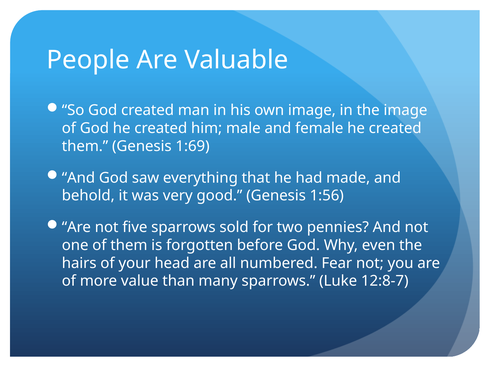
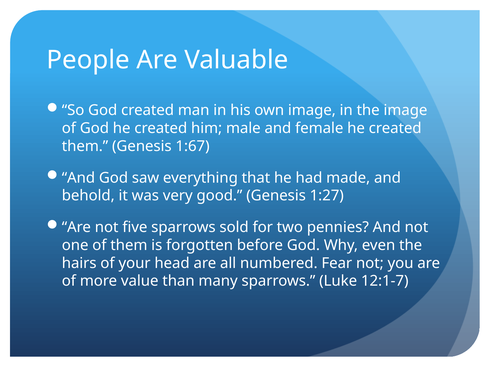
1:69: 1:69 -> 1:67 (193, 146)
1:56: 1:56 -> 1:27 (327, 196)
12:8-7: 12:8-7 -> 12:1-7 (385, 281)
